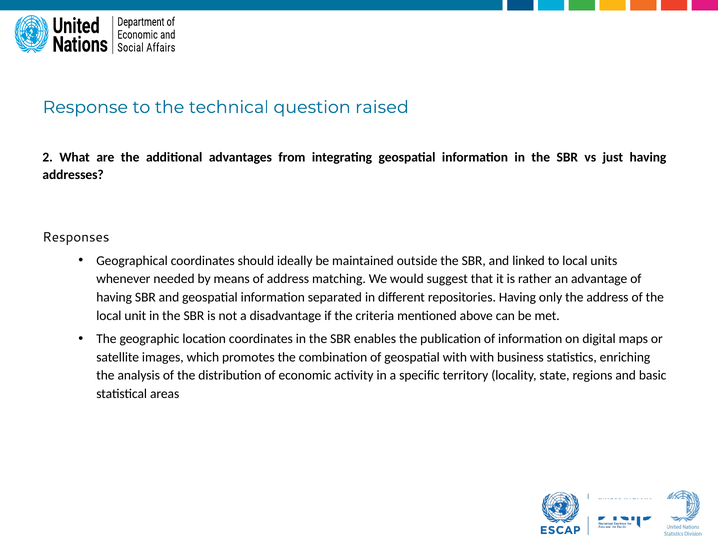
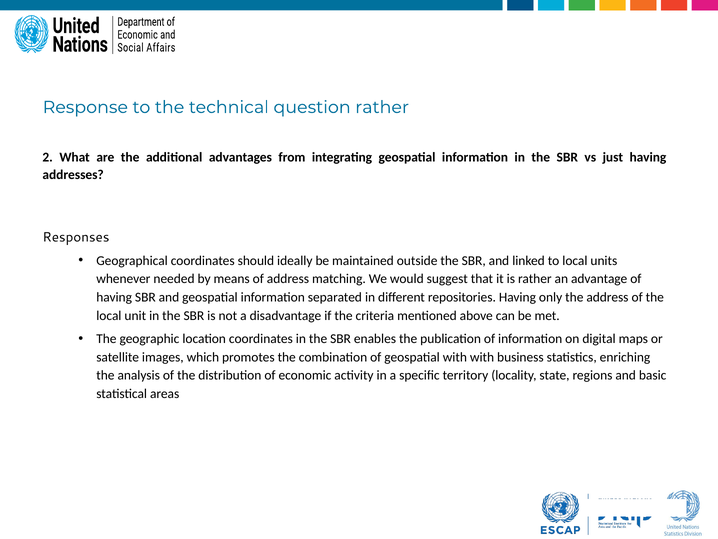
question raised: raised -> rather (382, 107)
